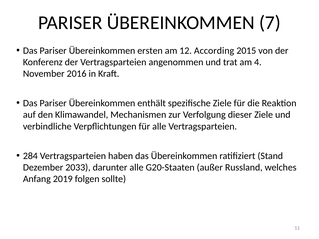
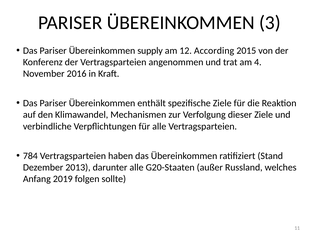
7: 7 -> 3 (270, 23)
ersten: ersten -> supply (150, 51)
284: 284 -> 784 (30, 156)
2033: 2033 -> 2013 (78, 168)
